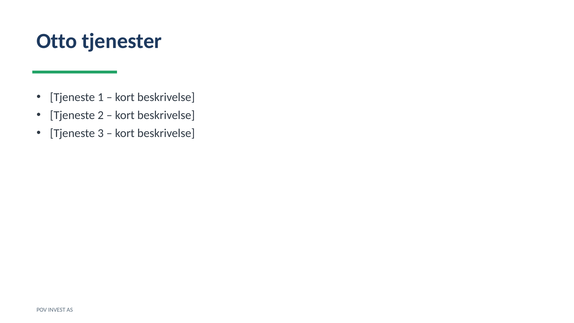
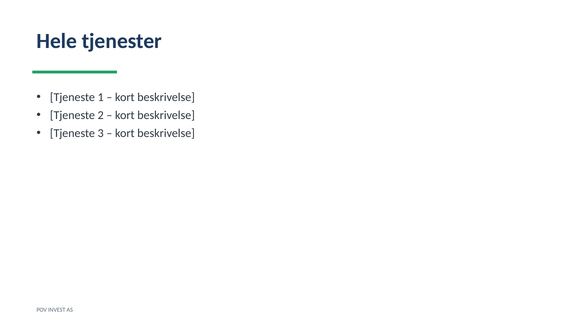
Otto: Otto -> Hele (57, 41)
